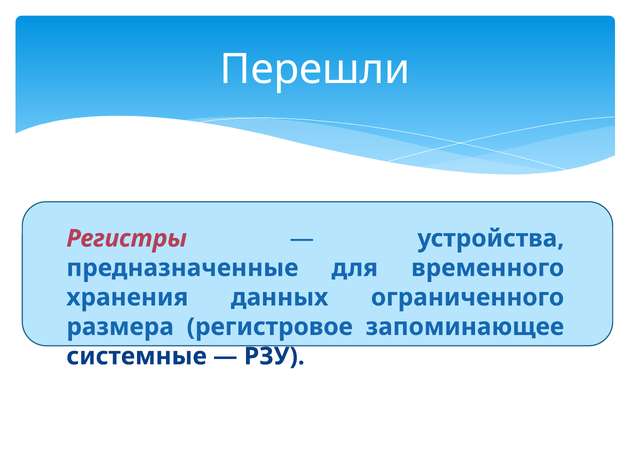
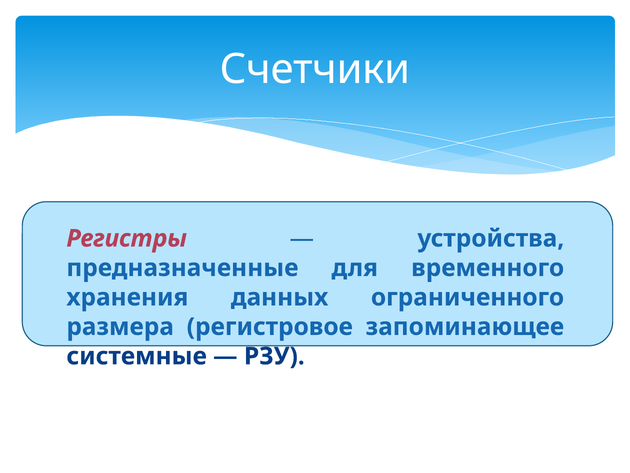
Перешли: Перешли -> Счетчики (315, 69)
